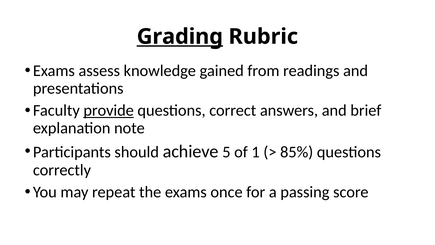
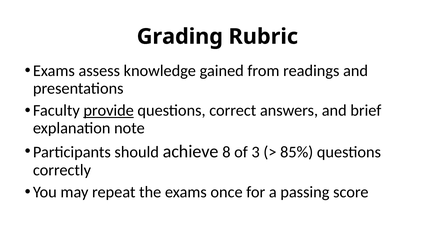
Grading underline: present -> none (180, 37)
5: 5 -> 8 (226, 152)
1: 1 -> 3 (256, 152)
